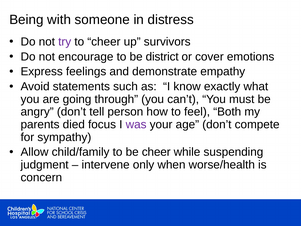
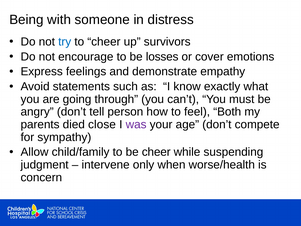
try colour: purple -> blue (65, 42)
district: district -> losses (162, 57)
focus: focus -> close (102, 124)
